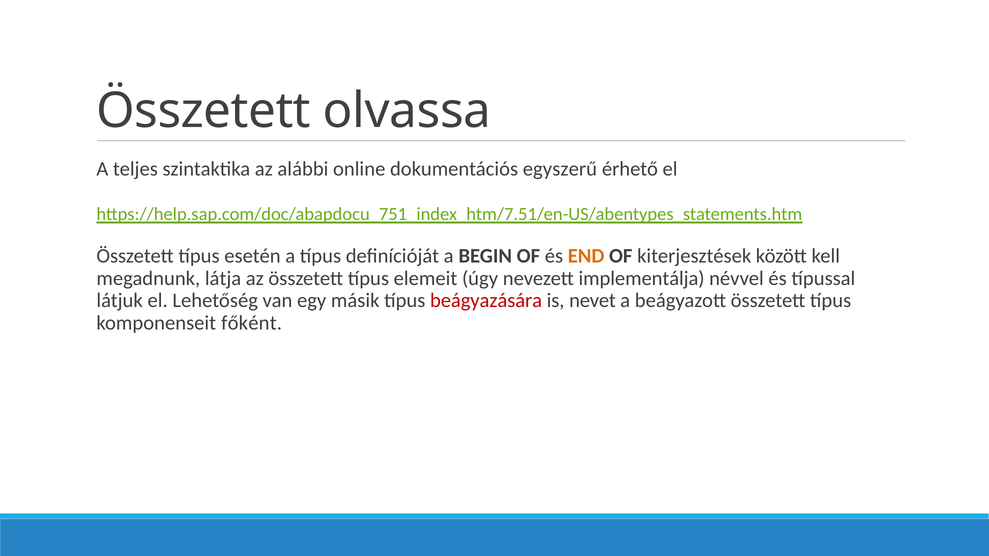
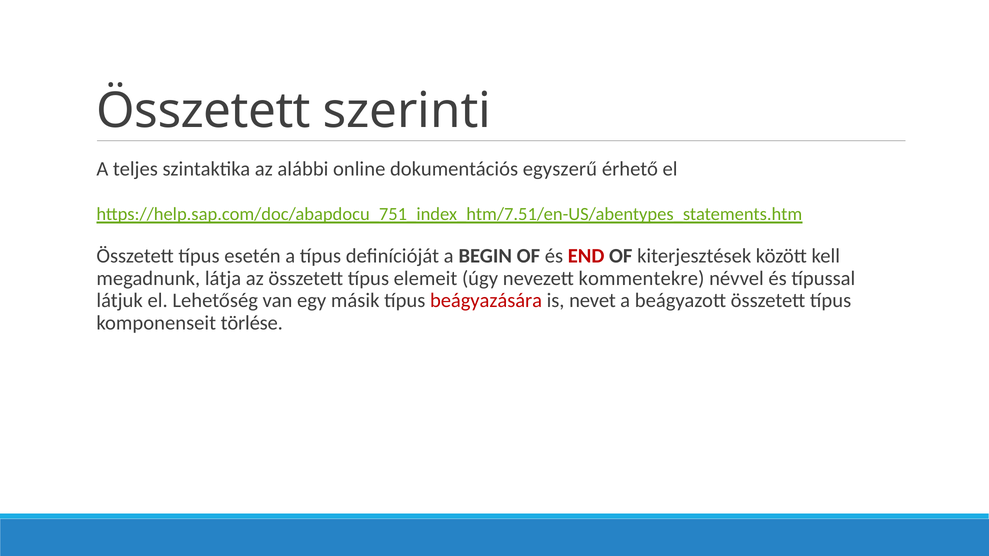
olvassa: olvassa -> szerinti (407, 111)
END colour: orange -> red (586, 256)
implementálja: implementálja -> kommentekre (641, 279)
főként: főként -> törlése (252, 323)
